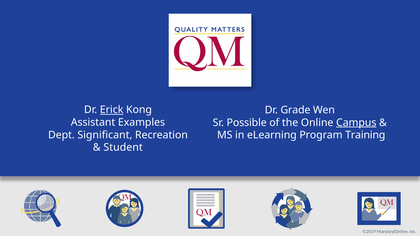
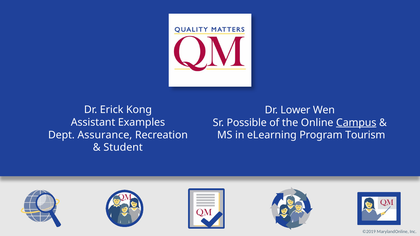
Erick underline: present -> none (112, 110)
Grade: Grade -> Lower (295, 110)
Significant: Significant -> Assurance (105, 135)
Training: Training -> Tourism (365, 135)
